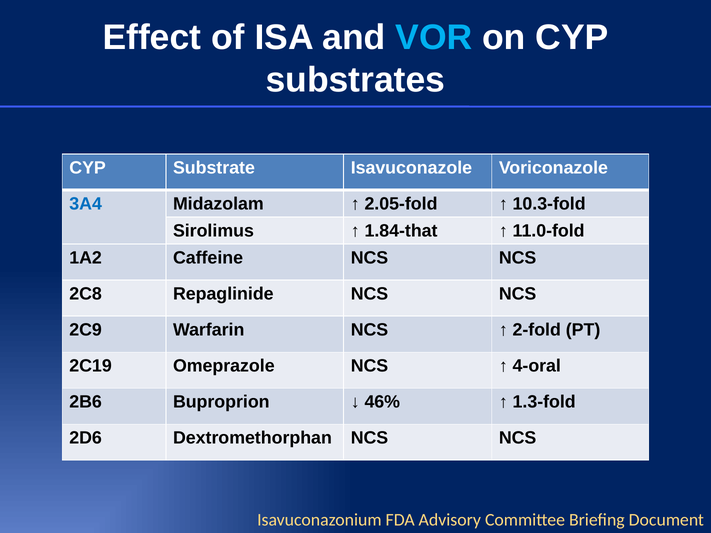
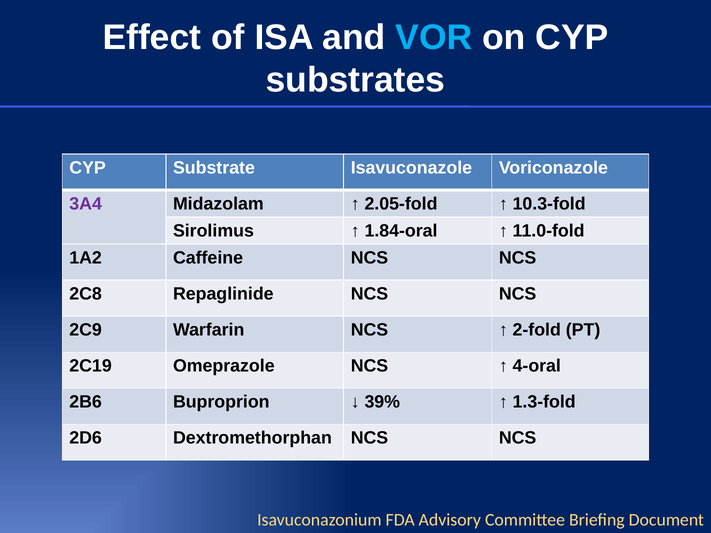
3A4 colour: blue -> purple (86, 204)
1.84-that: 1.84-that -> 1.84-oral (401, 231)
46%: 46% -> 39% (382, 402)
